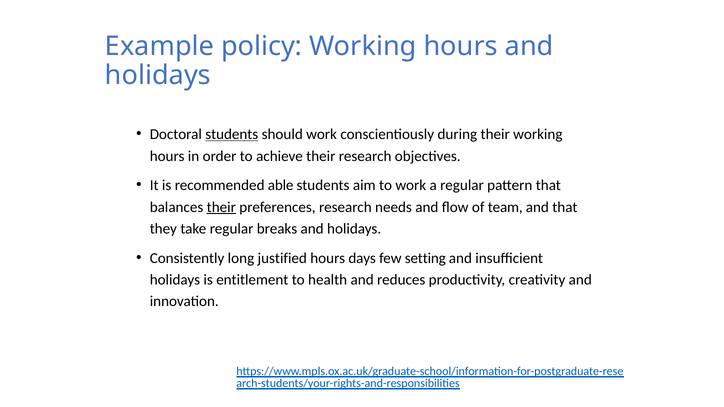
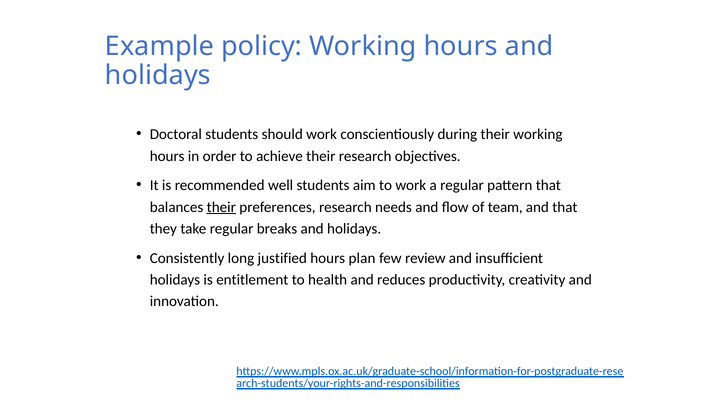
students underline: present -> none (232, 134)
able: able -> well (281, 185)
days: days -> plan (362, 258)
setting: setting -> review (425, 258)
